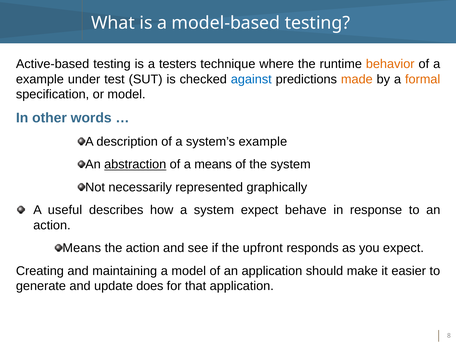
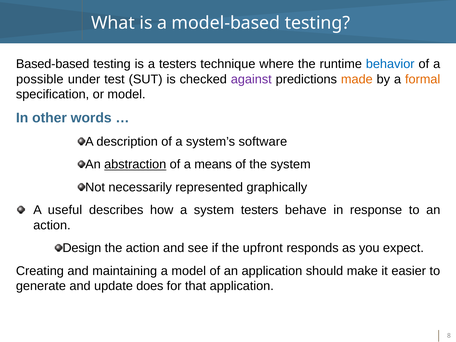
Active-based: Active-based -> Based-based (53, 64)
behavior colour: orange -> blue (390, 64)
example: example -> possible (40, 79)
against colour: blue -> purple (251, 79)
system’s example: example -> software (263, 142)
system expect: expect -> testers (260, 210)
Means: Means -> Design (82, 248)
